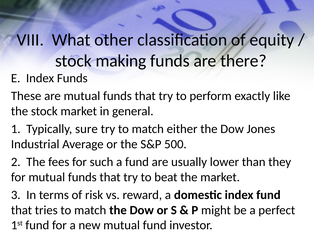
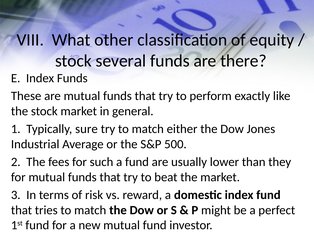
making: making -> several (121, 61)
